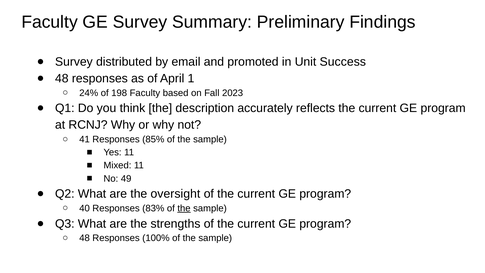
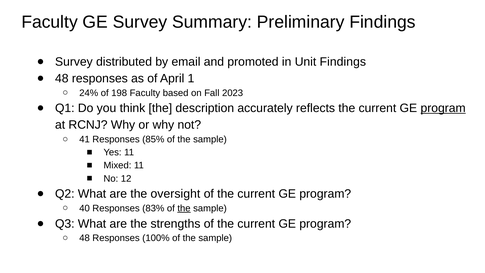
Unit Success: Success -> Findings (343, 62)
program underline: none -> present (443, 108)
49: 49 -> 12 (126, 178)
